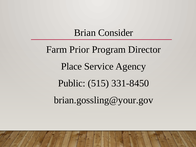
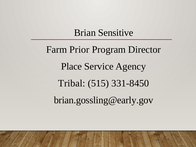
Consider: Consider -> Sensitive (116, 33)
Public: Public -> Tribal (72, 83)
brian.gossling@your.gov: brian.gossling@your.gov -> brian.gossling@early.gov (104, 100)
